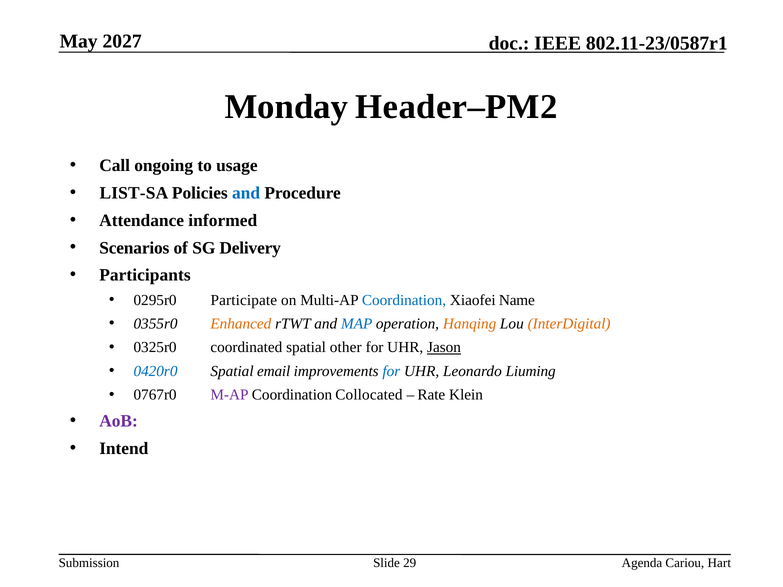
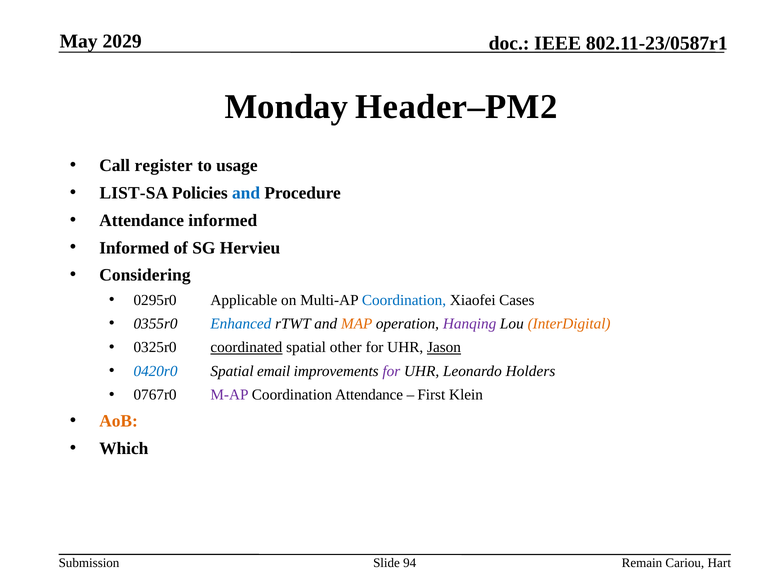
2027: 2027 -> 2029 (122, 42)
ongoing: ongoing -> register (164, 166)
Scenarios: Scenarios -> Informed (134, 248)
Delivery: Delivery -> Hervieu (250, 248)
Participants: Participants -> Considering (145, 275)
Participate: Participate -> Applicable (244, 300)
Name: Name -> Cases (517, 300)
Enhanced colour: orange -> blue (241, 324)
MAP colour: blue -> orange (357, 324)
Hanqing colour: orange -> purple (470, 324)
coordinated underline: none -> present (246, 348)
for colour: blue -> purple (391, 371)
Liuming: Liuming -> Holders (531, 371)
Coordination Collocated: Collocated -> Attendance (369, 395)
Rate: Rate -> First (431, 395)
AoB colour: purple -> orange (119, 421)
Intend: Intend -> Which (124, 449)
29: 29 -> 94 (410, 563)
Agenda: Agenda -> Remain (642, 563)
